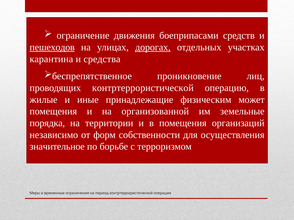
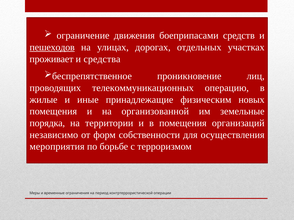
дорогах underline: present -> none (153, 47)
карантина: карантина -> проживает (51, 59)
проводящих контртеррористической: контртеррористической -> телекоммуникационных (143, 88)
может: может -> новых (252, 100)
значительное: значительное -> мероприятия (57, 147)
